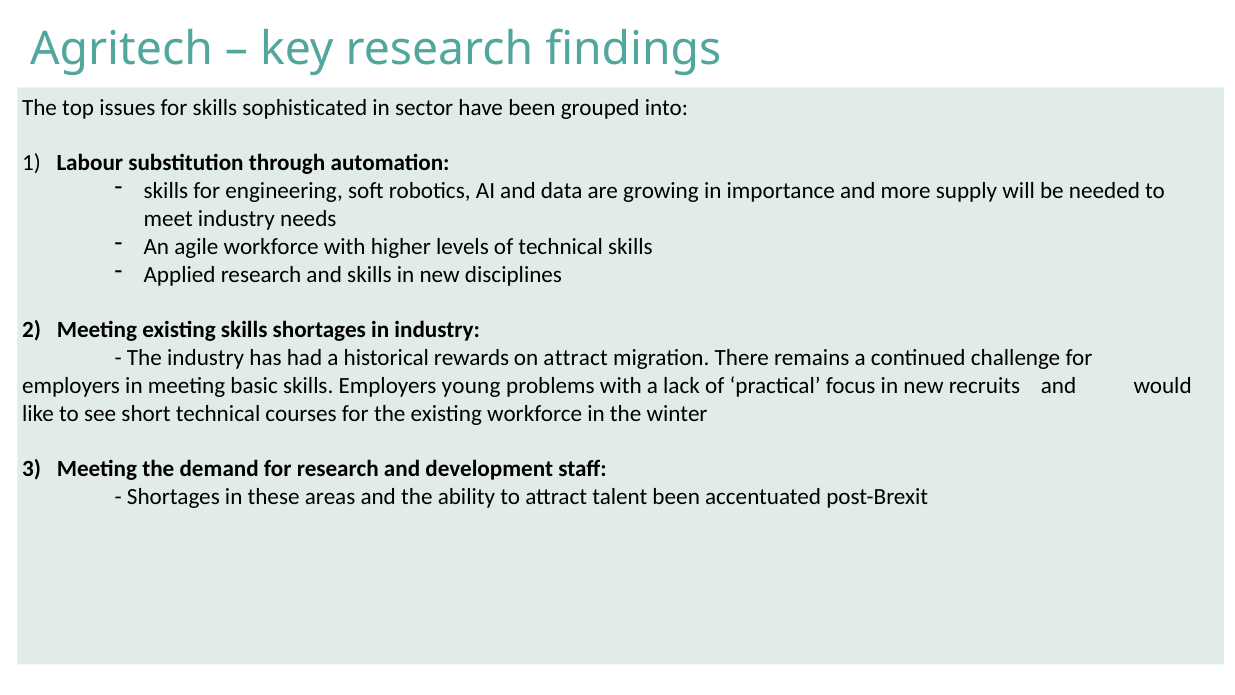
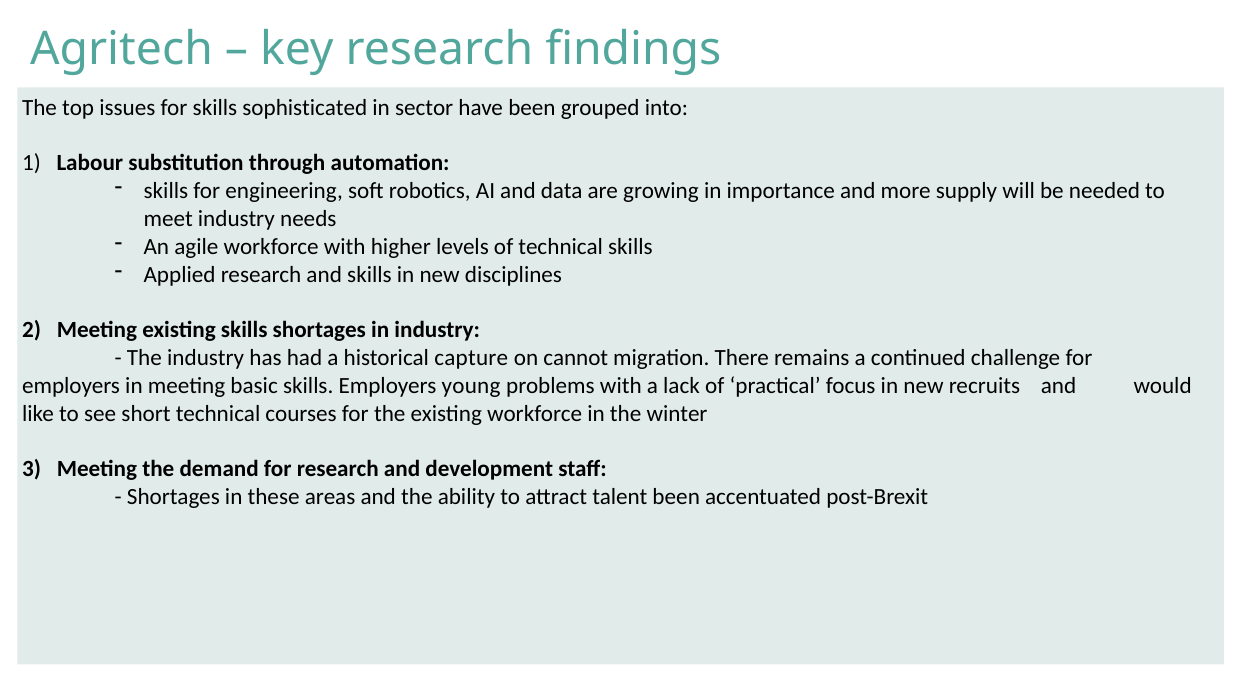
rewards: rewards -> capture (471, 358)
on attract: attract -> cannot (576, 358)
